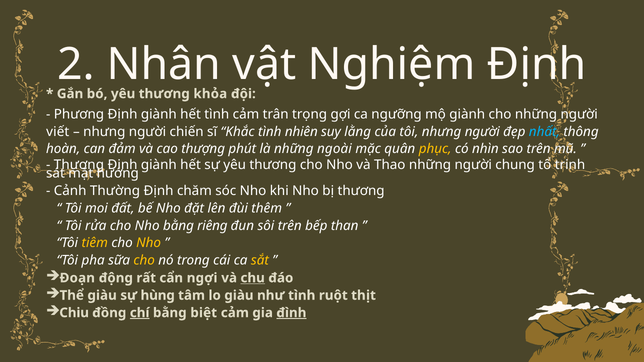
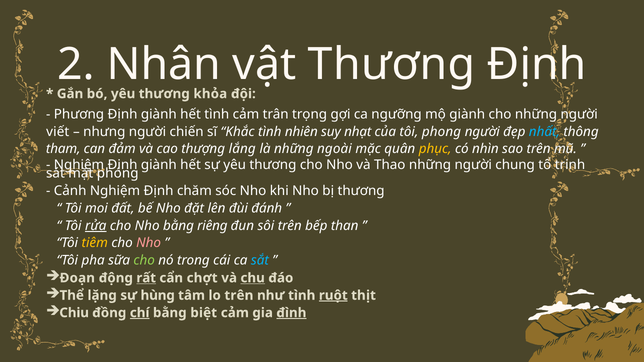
Nghiệm: Nghiệm -> Thương (391, 64)
lằng: lằng -> nhạt (358, 132)
tôi nhưng: nhưng -> phong (441, 132)
hoàn: hoàn -> tham (63, 149)
phút: phút -> lắng (242, 149)
Thương: Thương -> Nghiệm (79, 165)
hướng: hướng -> phóng (118, 173)
Cảnh Thường: Thường -> Nghiệm (115, 191)
thêm: thêm -> đánh (267, 208)
rửa underline: none -> present (96, 226)
Nho colour: yellow -> pink (149, 243)
cho colour: yellow -> light green (144, 261)
sắt colour: yellow -> light blue (260, 261)
rất underline: none -> present (146, 278)
ngợi: ngợi -> chợt (202, 278)
Thể giàu: giàu -> lặng (102, 296)
lo giàu: giàu -> trên (239, 296)
ruột underline: none -> present (333, 296)
